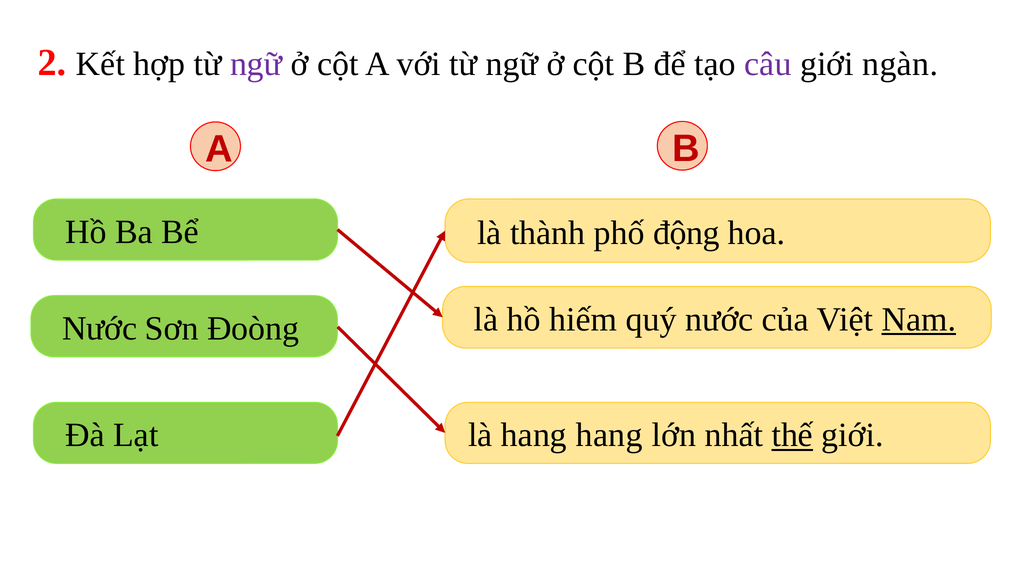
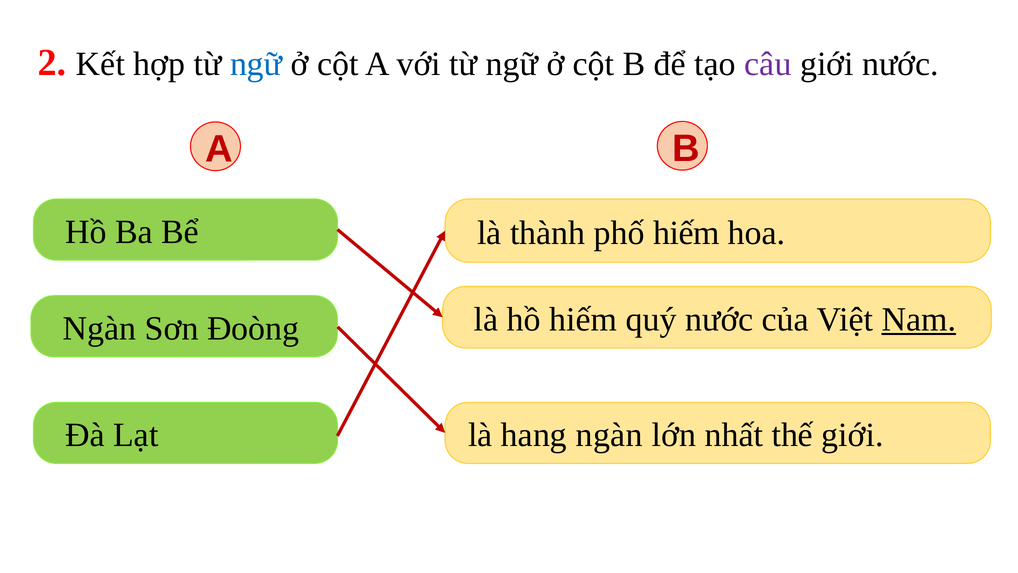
ngữ colour: purple -> blue (256, 64)
giới ngàn: ngàn -> nước (900, 64)
phố động: động -> hiếm (686, 233)
Nước: Nước -> Ngàn (99, 328)
hang hang: hang -> ngàn (609, 435)
thế underline: present -> none (792, 435)
